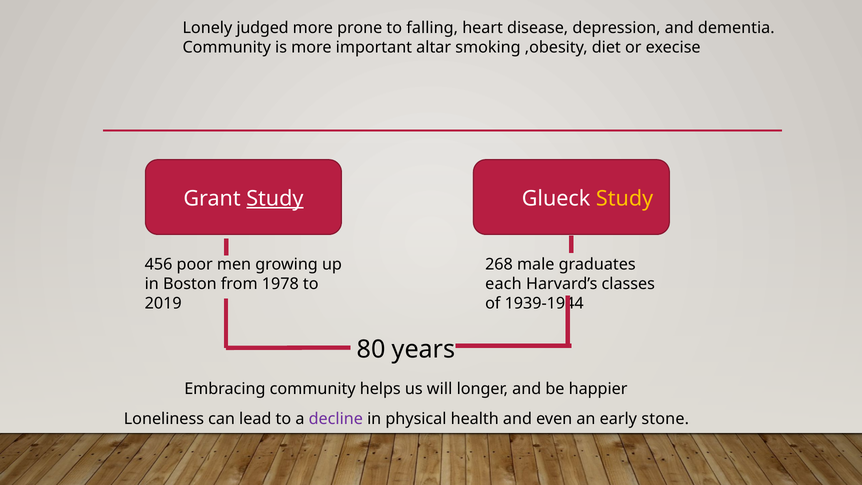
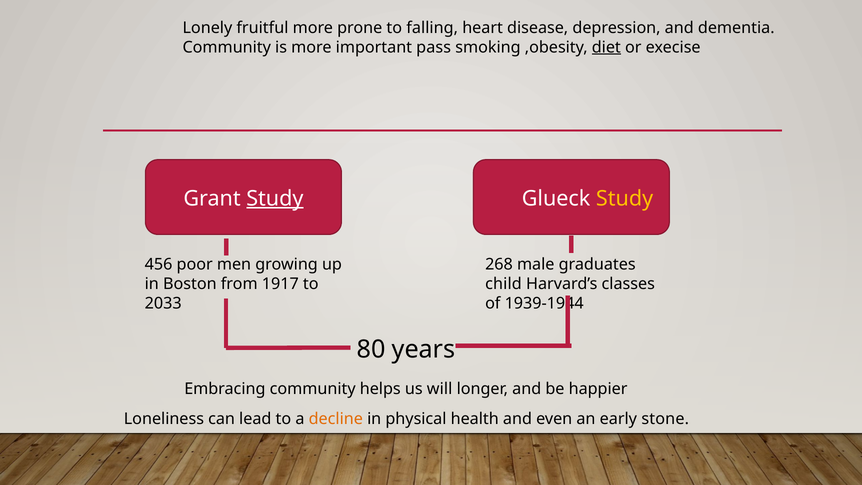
judged: judged -> fruitful (262, 28)
altar: altar -> pass (434, 47)
diet underline: none -> present (606, 47)
1978: 1978 -> 1917 (280, 284)
each: each -> child (503, 284)
2019: 2019 -> 2033 (163, 303)
decline colour: purple -> orange (336, 419)
